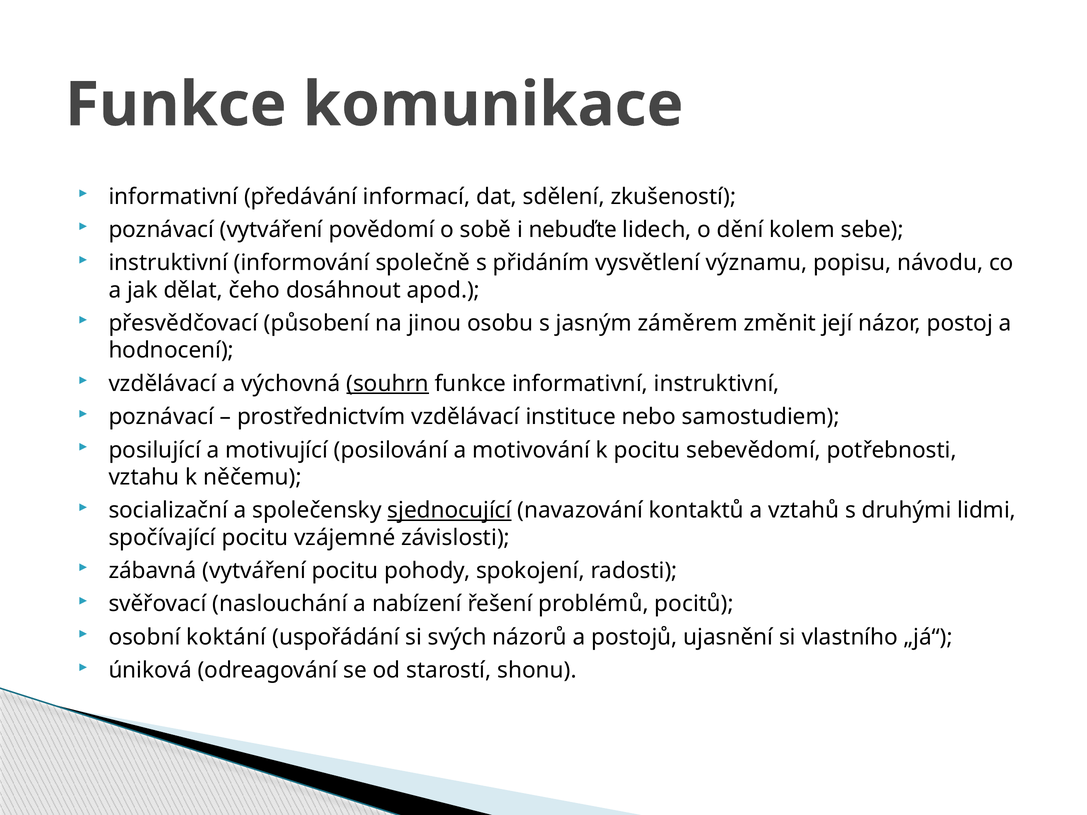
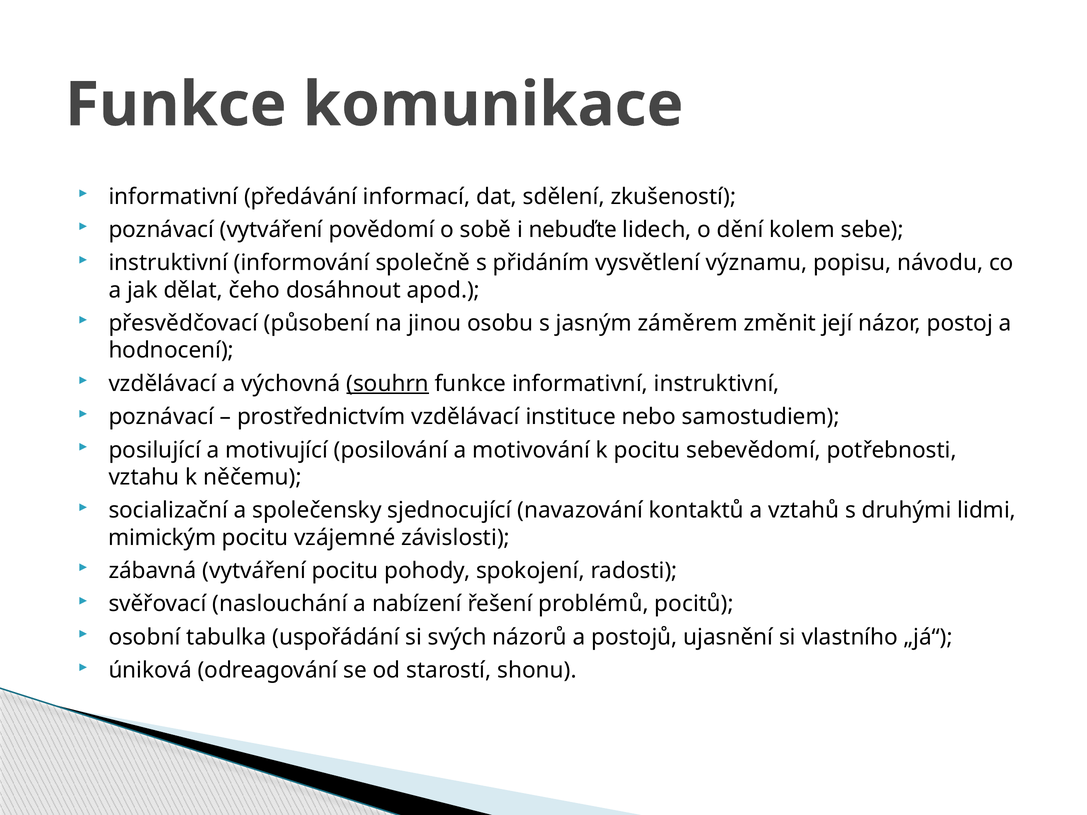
sjednocující underline: present -> none (449, 511)
spočívající: spočívající -> mimickým (162, 538)
koktání: koktání -> tabulka (226, 637)
